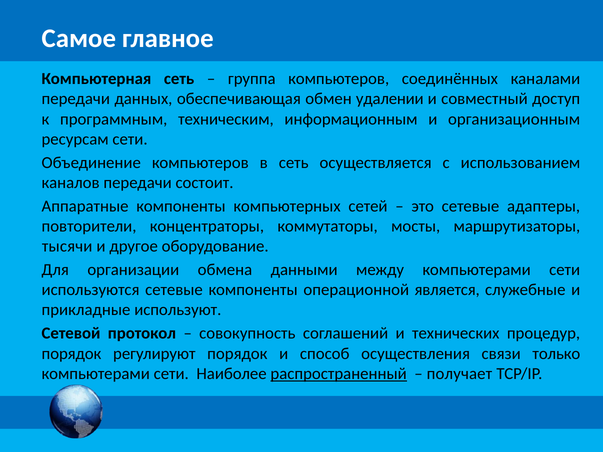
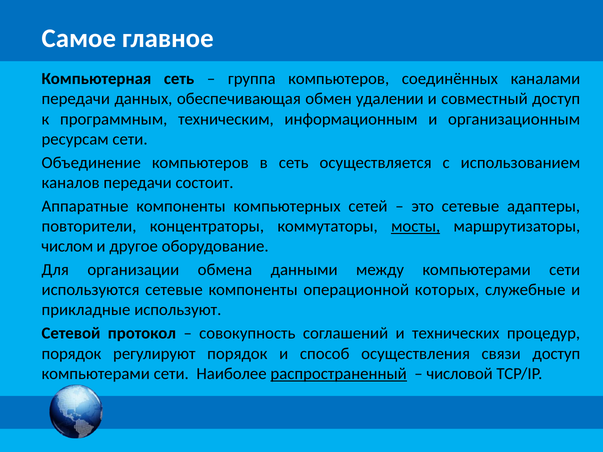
мосты underline: none -> present (416, 226)
тысячи: тысячи -> числом (67, 246)
является: является -> которых (447, 290)
связи только: только -> доступ (556, 354)
получает: получает -> числовой (460, 374)
